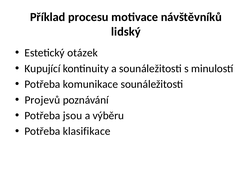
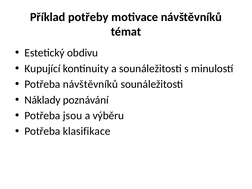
procesu: procesu -> potřeby (88, 17)
lidský: lidský -> témat (126, 32)
otázek: otázek -> obdivu (83, 53)
Potřeba komunikace: komunikace -> návštěvníků (90, 84)
Projevů: Projevů -> Náklady (43, 100)
